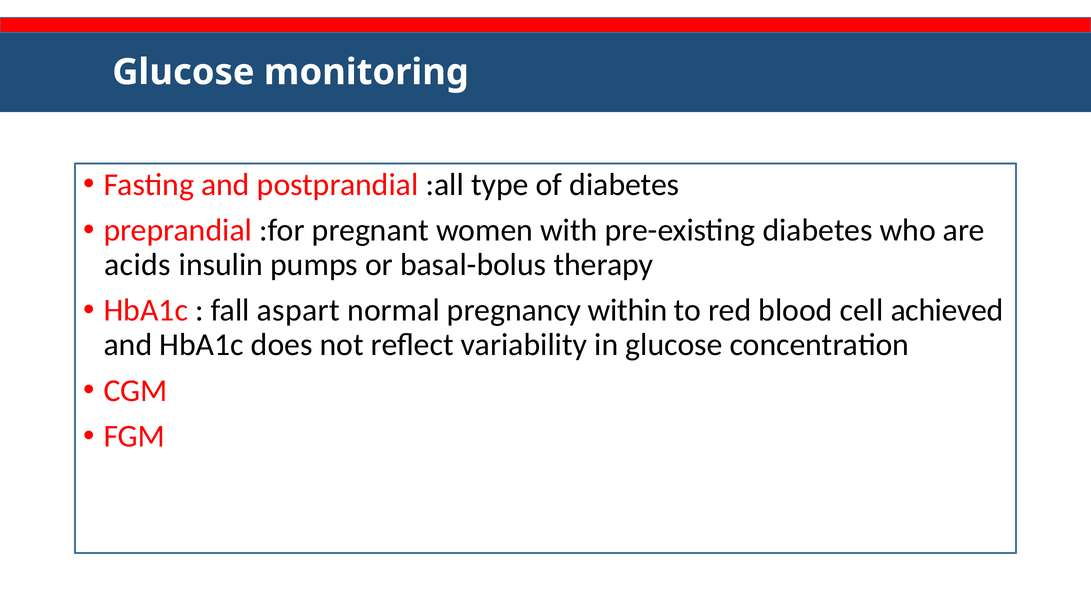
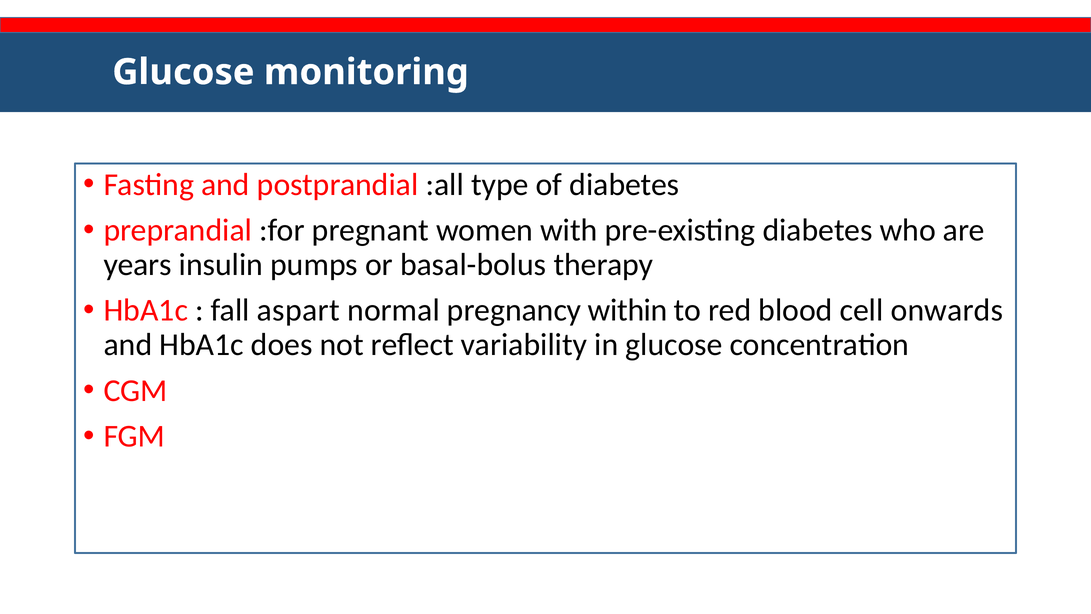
acids: acids -> years (138, 265)
achieved: achieved -> onwards (947, 310)
